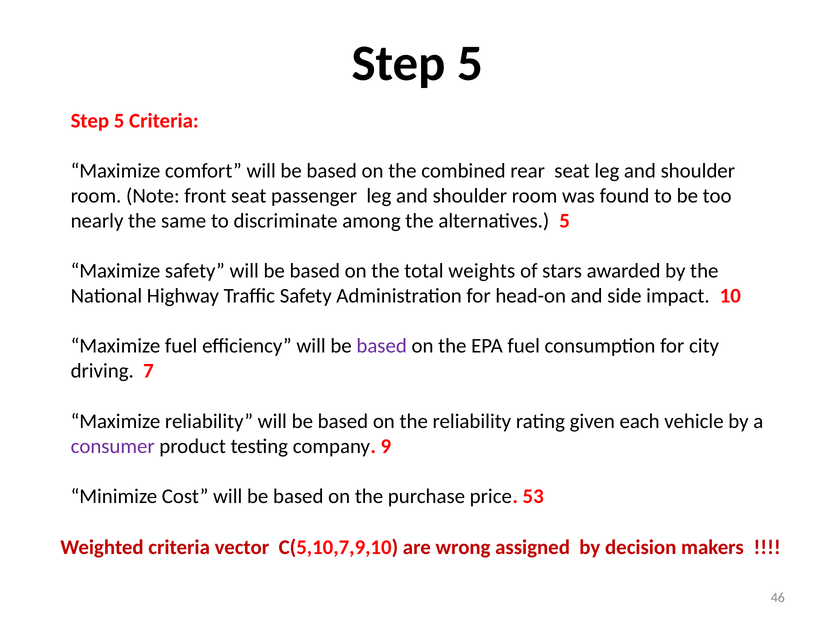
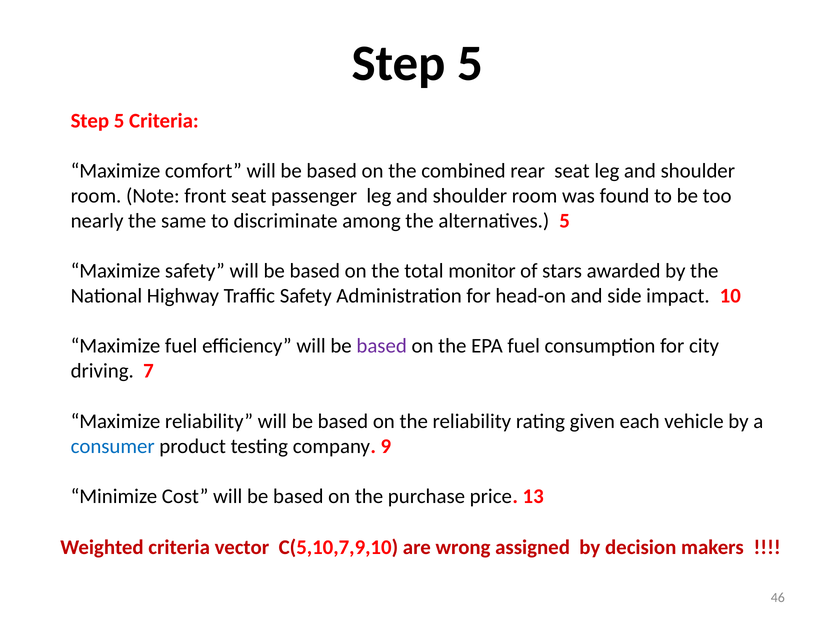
weights: weights -> monitor (482, 271)
consumer colour: purple -> blue (113, 446)
53: 53 -> 13 (533, 497)
